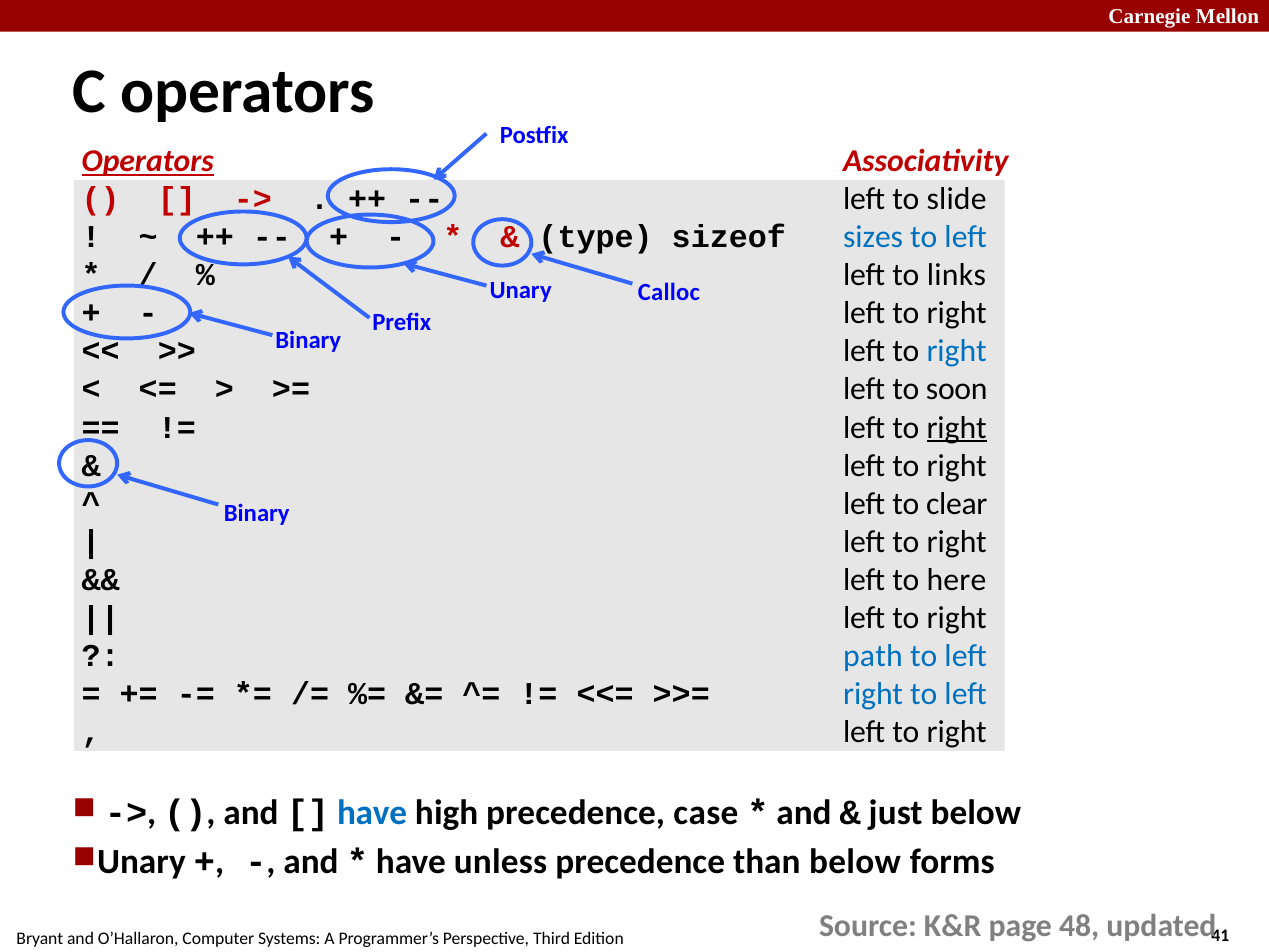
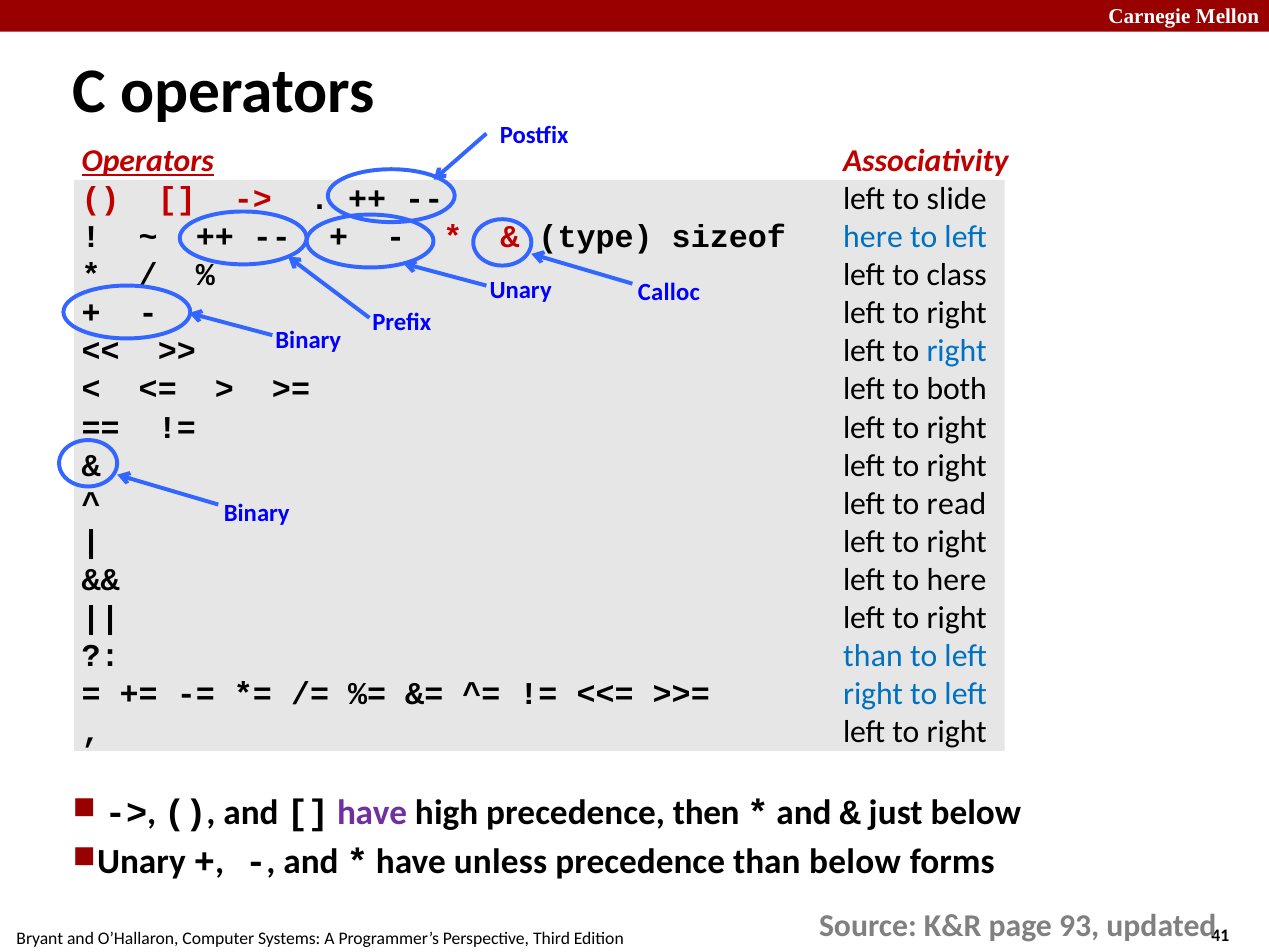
sizeof sizes: sizes -> here (873, 237)
links: links -> class (957, 275)
soon: soon -> both (957, 389)
right underline: present -> none (957, 427)
clear: clear -> read (956, 504)
path: path -> than (873, 656)
have colour: blue -> purple (372, 813)
case: case -> then (706, 813)
48: 48 -> 93 (1079, 926)
